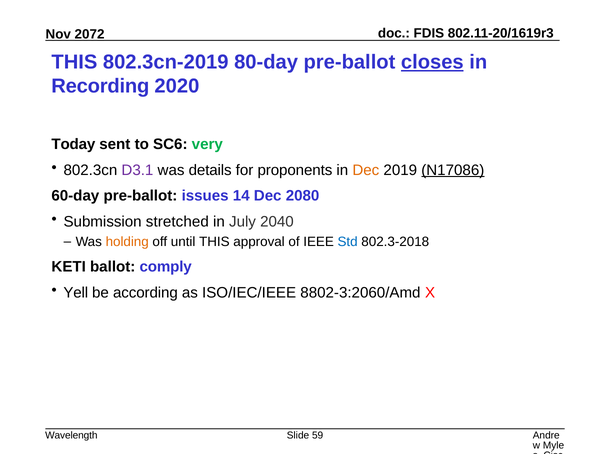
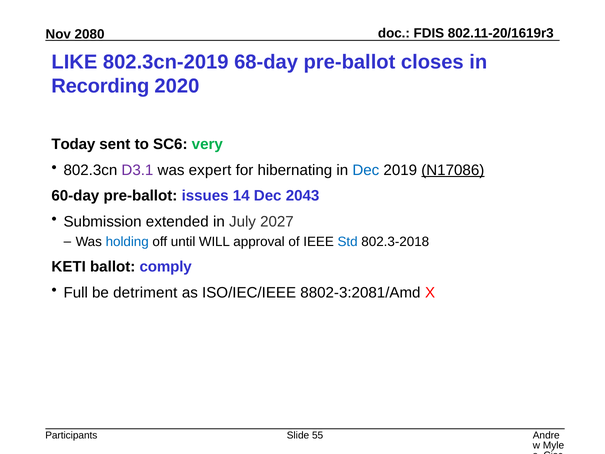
2072: 2072 -> 2080 (90, 34)
THIS: THIS -> LIKE (74, 62)
80-day: 80-day -> 68-day (266, 62)
closes underline: present -> none (432, 62)
details: details -> expert (210, 170)
proponents: proponents -> hibernating (295, 170)
Dec colour: orange -> blue (366, 170)
2080: 2080 -> 2043 (303, 196)
stretched: stretched -> extended (177, 221)
2040: 2040 -> 2027 (277, 221)
holding colour: orange -> blue (127, 242)
until THIS: THIS -> WILL (214, 242)
Yell: Yell -> Full (76, 292)
according: according -> detriment (145, 292)
8802-3:2060/Amd: 8802-3:2060/Amd -> 8802-3:2081/Amd (360, 292)
Wavelength: Wavelength -> Participants (71, 435)
59: 59 -> 55 (318, 435)
